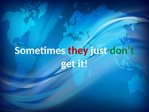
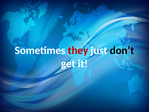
don’t colour: green -> black (122, 50)
